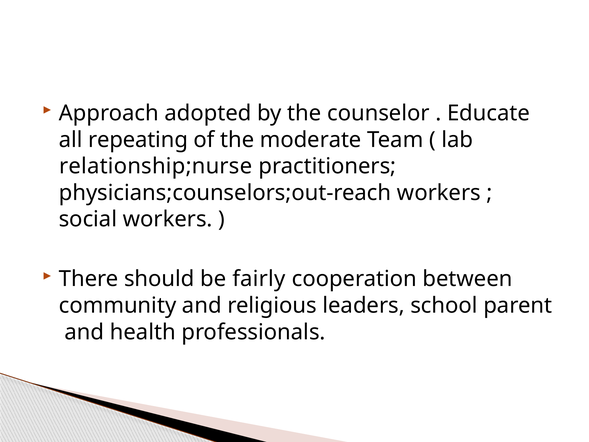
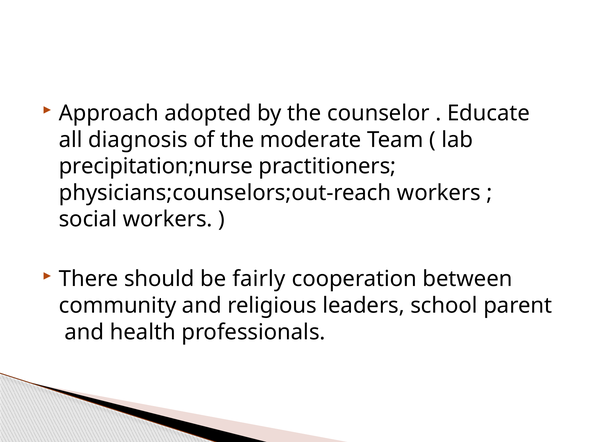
repeating: repeating -> diagnosis (138, 140)
relationship;nurse: relationship;nurse -> precipitation;nurse (156, 166)
